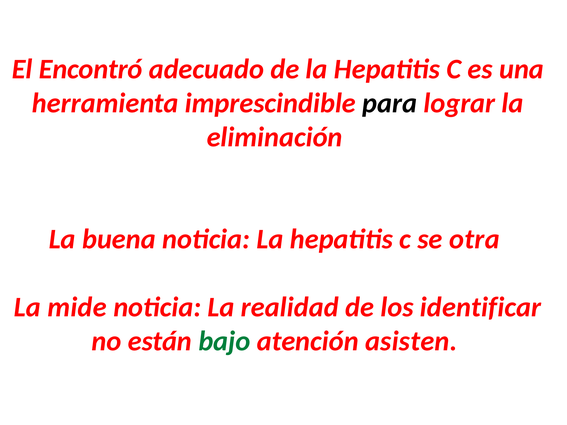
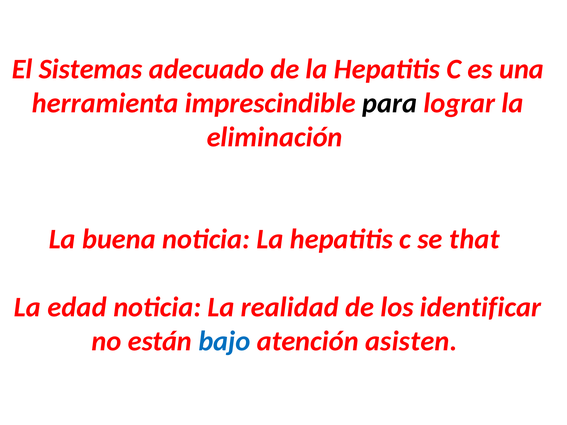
Encontró: Encontró -> Sistemas (91, 69)
otra: otra -> that (474, 239)
mide: mide -> edad (77, 307)
bajo colour: green -> blue (224, 341)
